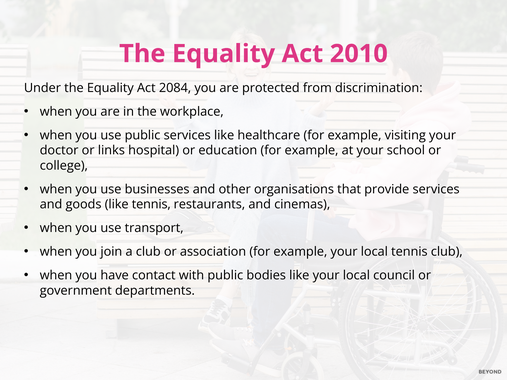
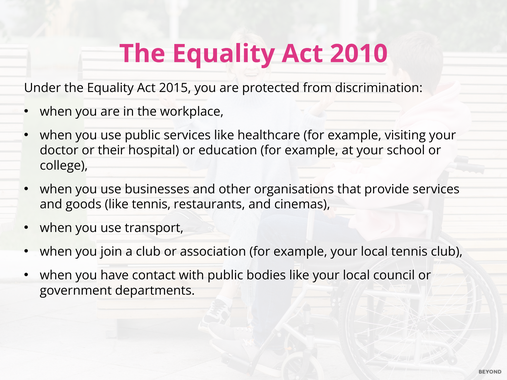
2084: 2084 -> 2015 (175, 88)
links: links -> their (111, 151)
